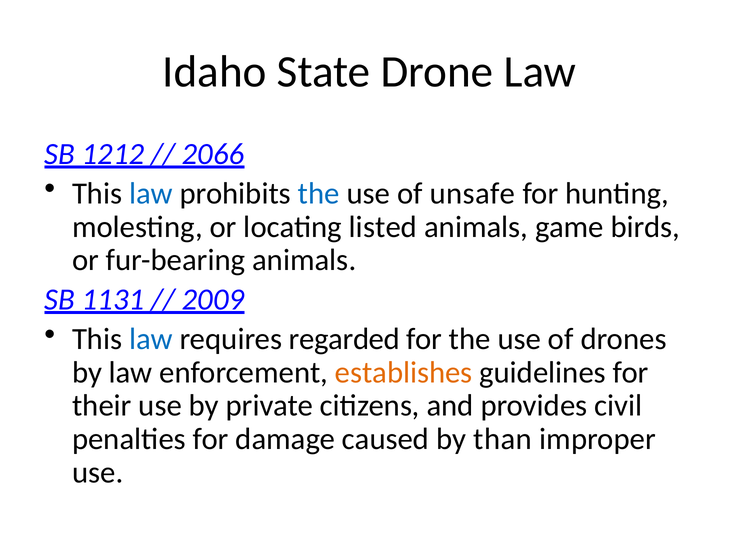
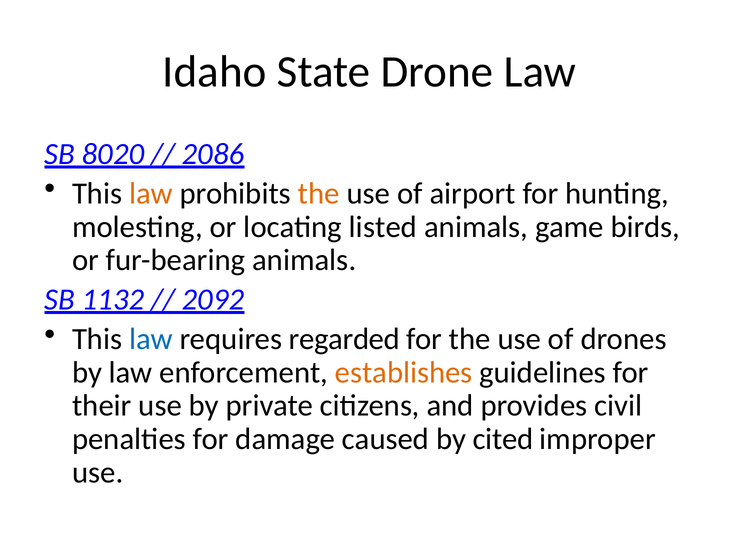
1212: 1212 -> 8020 (113, 154)
2066: 2066 -> 2086 (213, 154)
law colour: blue -> orange (151, 193)
the colour: blue -> orange (319, 193)
unsafe: unsafe -> airport (473, 193)
1131: 1131 -> 1132 (113, 299)
2009: 2009 -> 2092 (213, 299)
than: than -> cited (503, 439)
